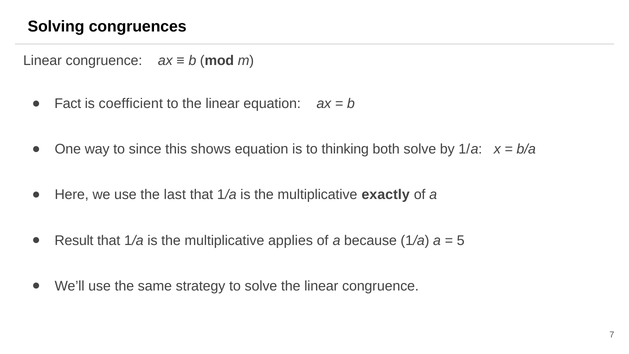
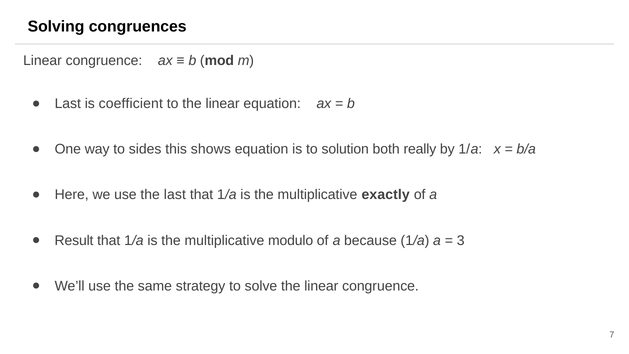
Fact: Fact -> Last (68, 104)
since: since -> sides (145, 149)
thinking: thinking -> solution (345, 149)
both solve: solve -> really (420, 149)
applies: applies -> modulo (291, 240)
5: 5 -> 3 (461, 240)
